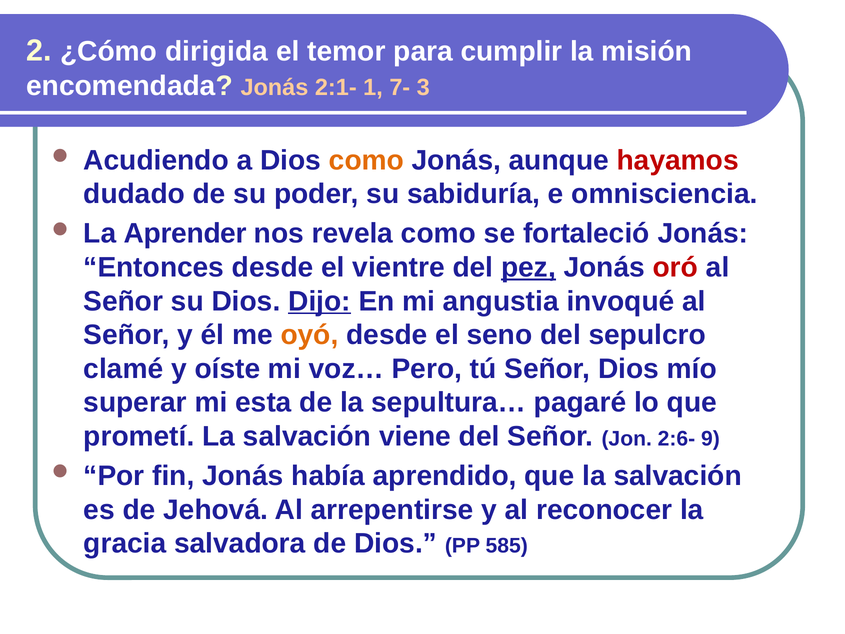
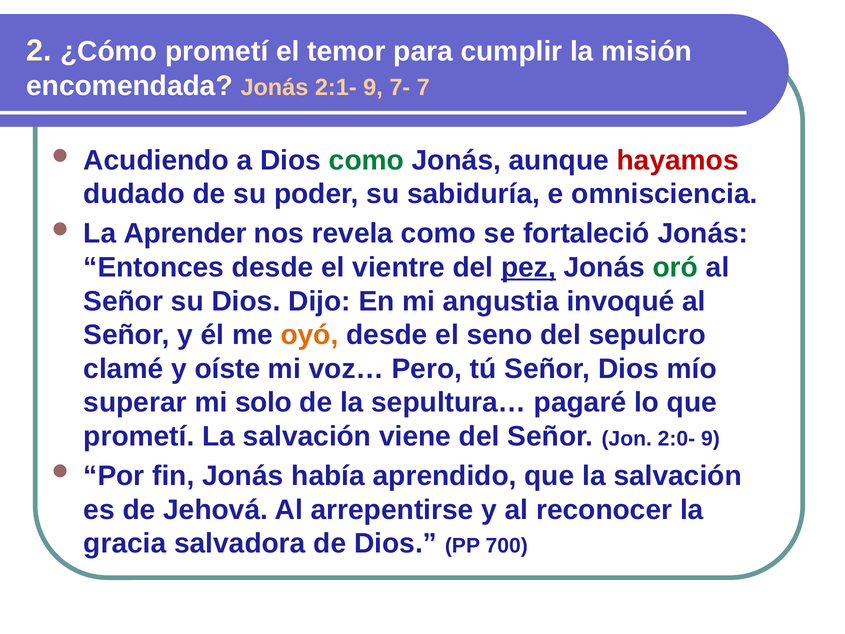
¿Cómo dirigida: dirigida -> prometí (217, 51)
2:1- 1: 1 -> 9 (373, 87)
3: 3 -> 7 (423, 87)
como colour: orange -> green (366, 160)
oró colour: red -> green (675, 267)
Dijo underline: present -> none (320, 301)
esta: esta -> solo (264, 403)
2:6-: 2:6- -> 2:0- (676, 439)
585: 585 -> 700 (507, 546)
